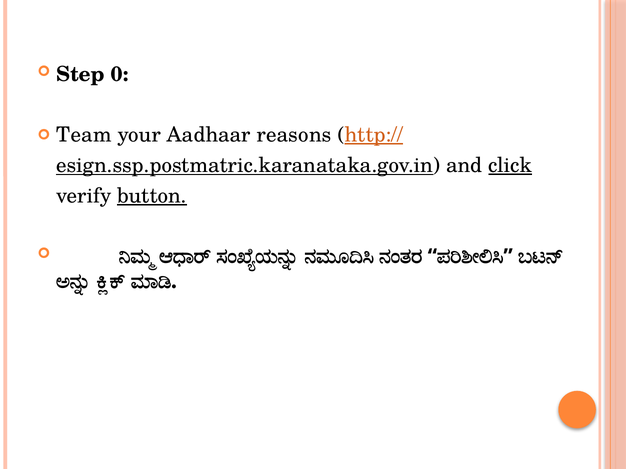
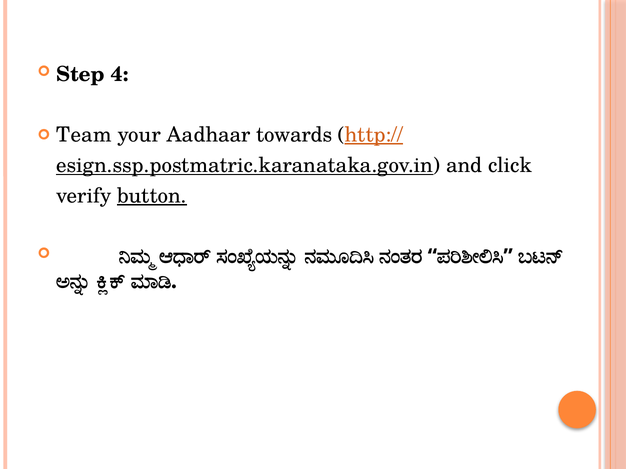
0: 0 -> 4 (120, 74)
reasons: reasons -> towards (294, 135)
click underline: present -> none (510, 166)
